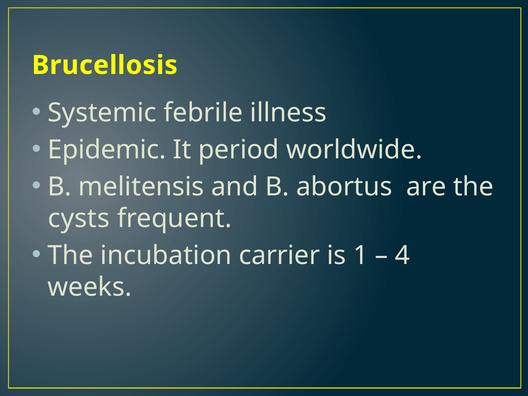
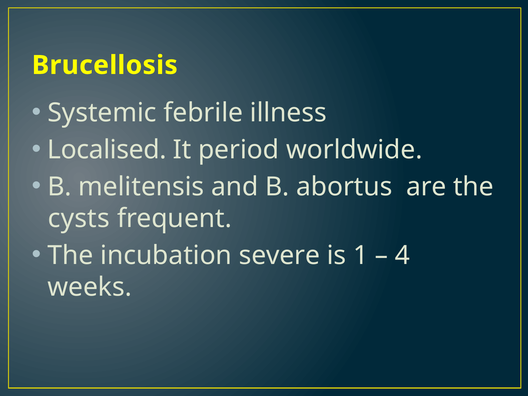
Epidemic: Epidemic -> Localised (107, 150)
carrier: carrier -> severe (279, 255)
